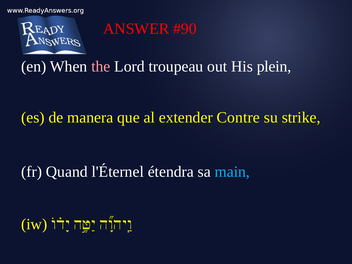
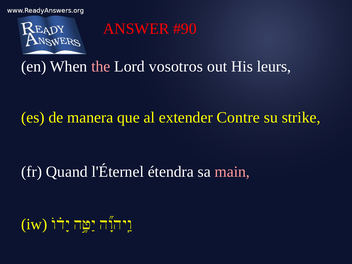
troupeau: troupeau -> vosotros (176, 66)
plein: plein -> leurs (274, 66)
main colour: light blue -> pink (232, 172)
